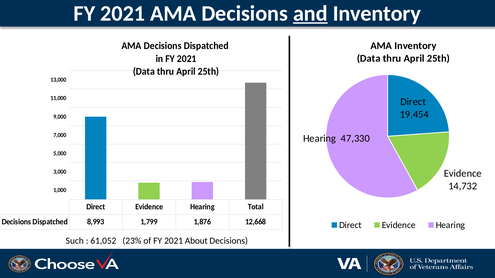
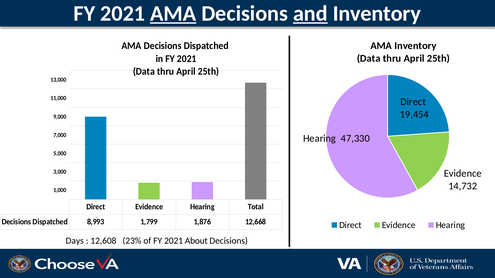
AMA underline: none -> present (173, 14)
Such: Such -> Days (75, 241)
61,052: 61,052 -> 12,608 (103, 241)
